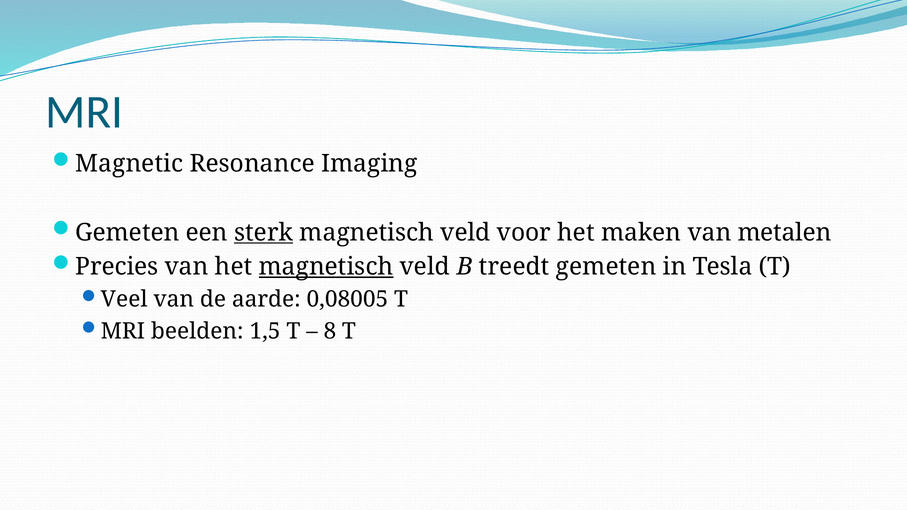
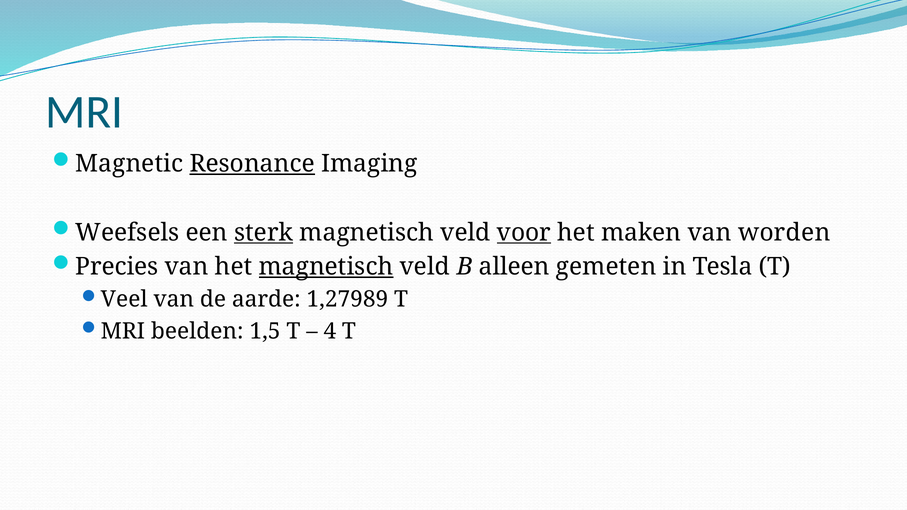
Resonance underline: none -> present (252, 164)
Gemeten: Gemeten -> Weefsels (127, 233)
voor underline: none -> present (524, 233)
metalen: metalen -> worden (784, 233)
treedt: treedt -> alleen (514, 267)
0,08005: 0,08005 -> 1,27989 (347, 300)
8: 8 -> 4 (330, 331)
